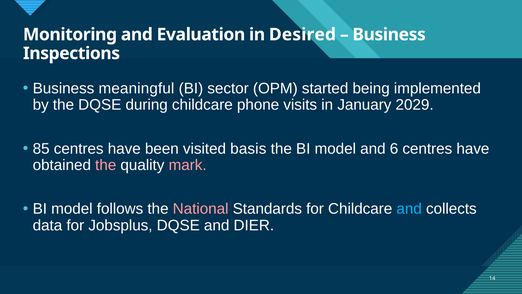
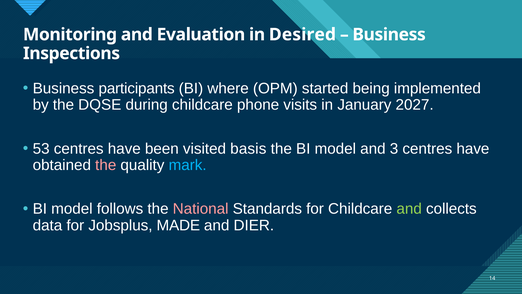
meaningful: meaningful -> participants (137, 88)
sector: sector -> where (228, 88)
2029: 2029 -> 2027 (415, 105)
85: 85 -> 53 (41, 148)
6: 6 -> 3 (394, 148)
mark colour: pink -> light blue (188, 165)
and colour: light blue -> light green (409, 209)
Jobsplus DQSE: DQSE -> MADE (178, 225)
